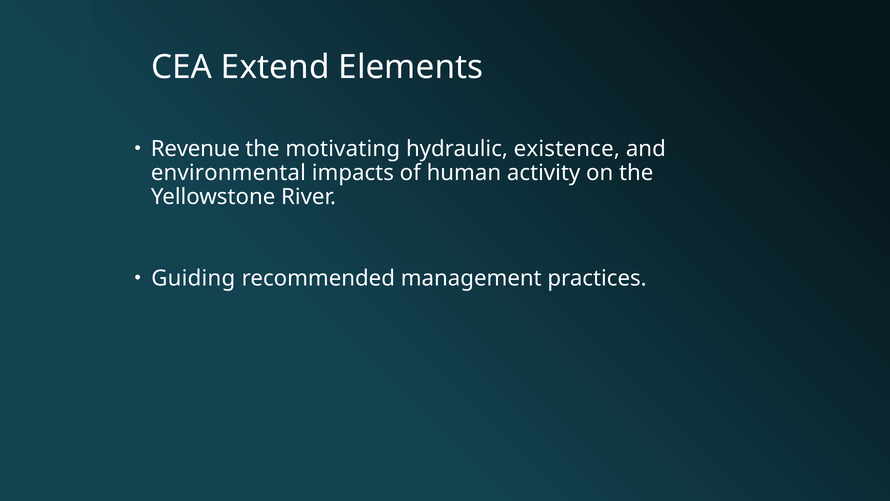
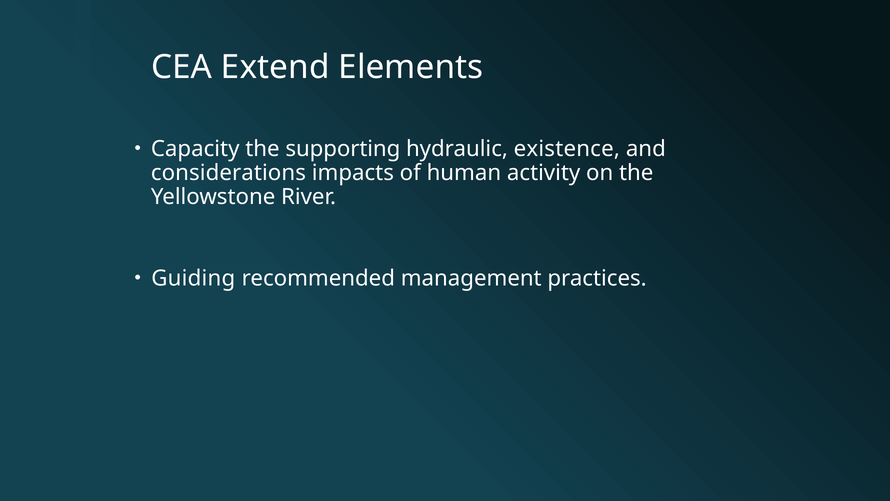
Revenue: Revenue -> Capacity (195, 149)
motivating: motivating -> supporting (343, 149)
environmental: environmental -> considerations (228, 173)
